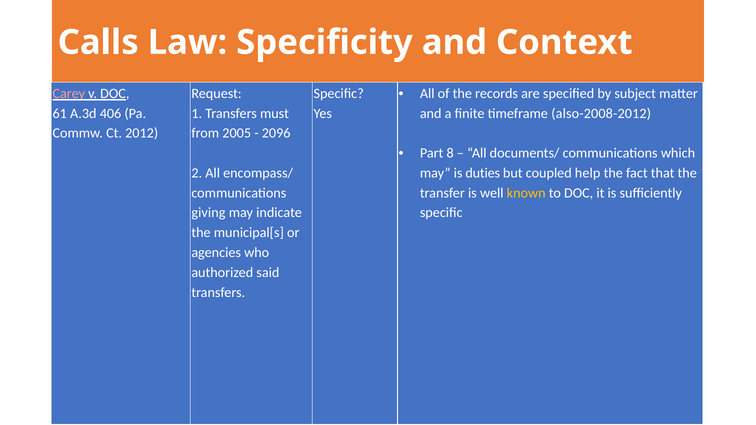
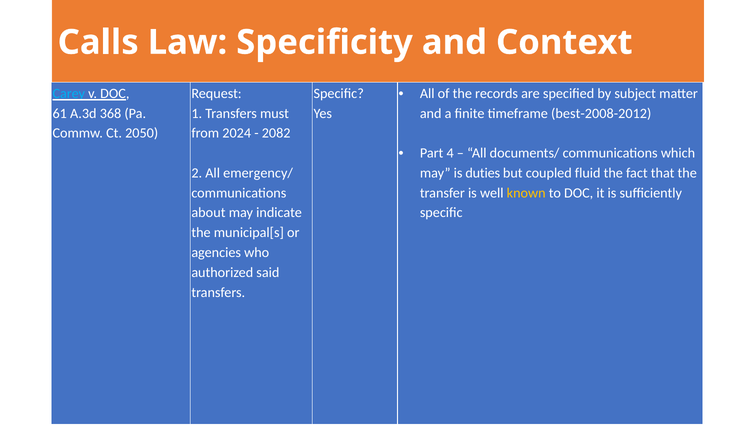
Carey colour: pink -> light blue (69, 94)
406: 406 -> 368 (111, 113)
also-2008-2012: also-2008-2012 -> best-2008-2012 (601, 113)
2012: 2012 -> 2050 (142, 133)
2005: 2005 -> 2024 (237, 133)
2096: 2096 -> 2082 (276, 133)
8: 8 -> 4 (450, 153)
encompass/: encompass/ -> emergency/ (258, 173)
help: help -> fluid (588, 173)
giving: giving -> about (208, 213)
